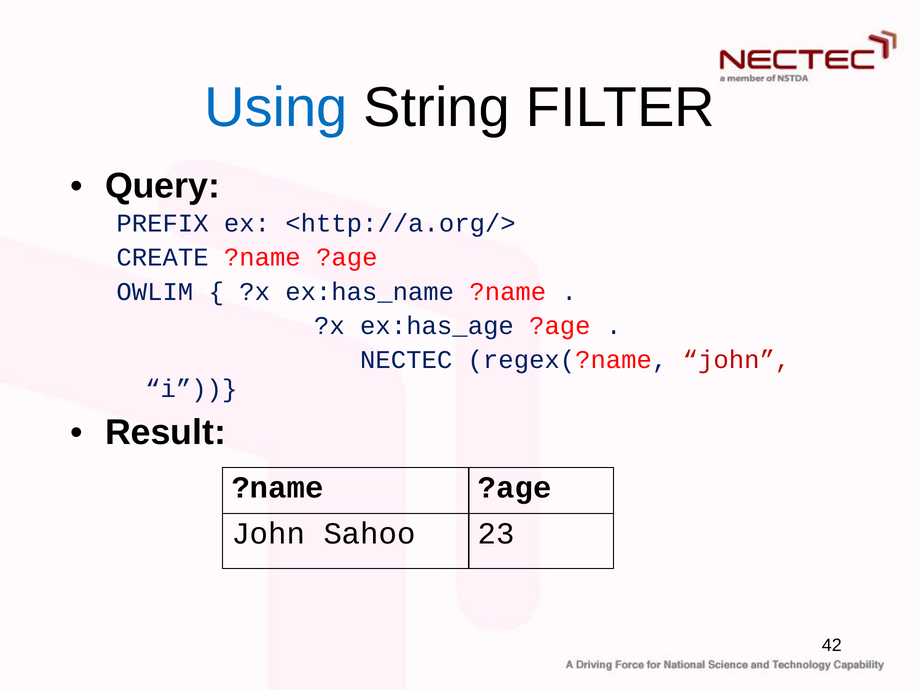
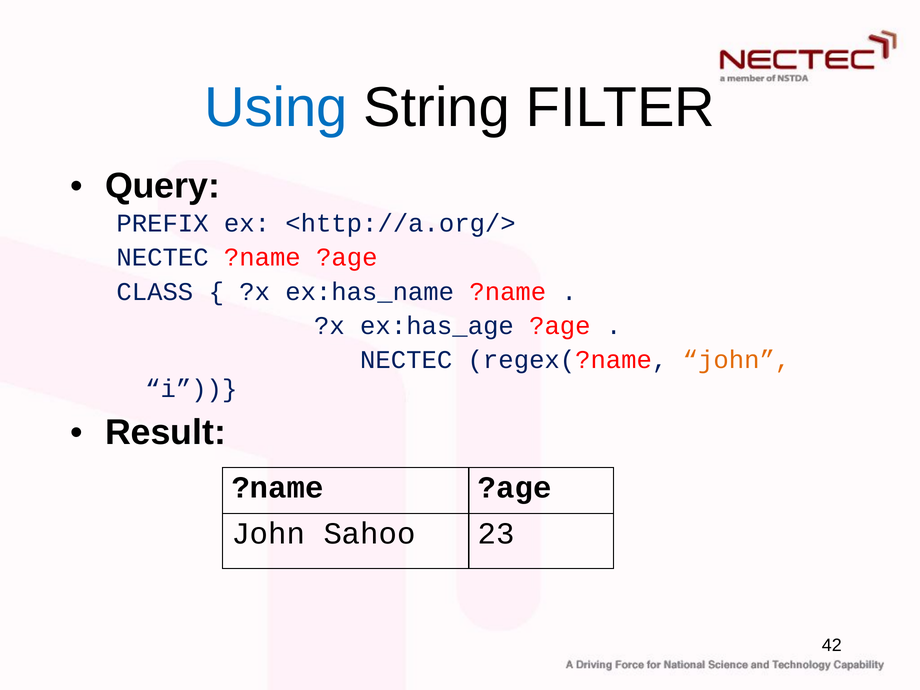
CREATE: CREATE -> NECTEC (163, 258)
OWLIM: OWLIM -> CLASS (155, 292)
john colour: red -> orange (736, 360)
